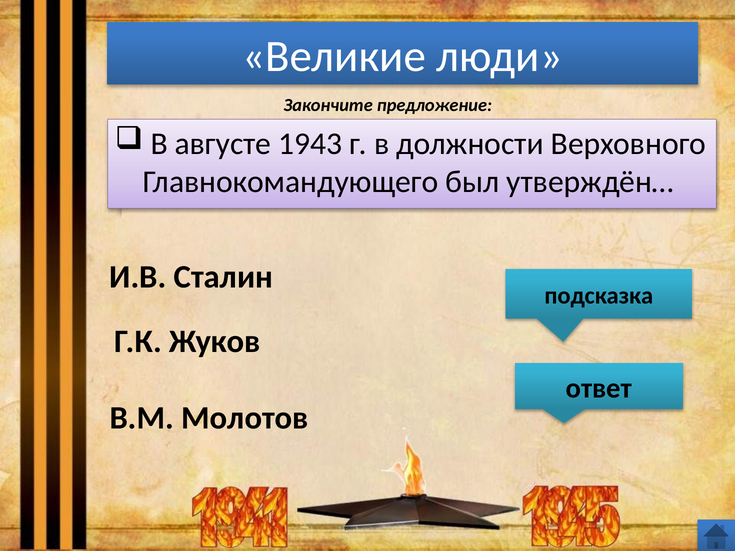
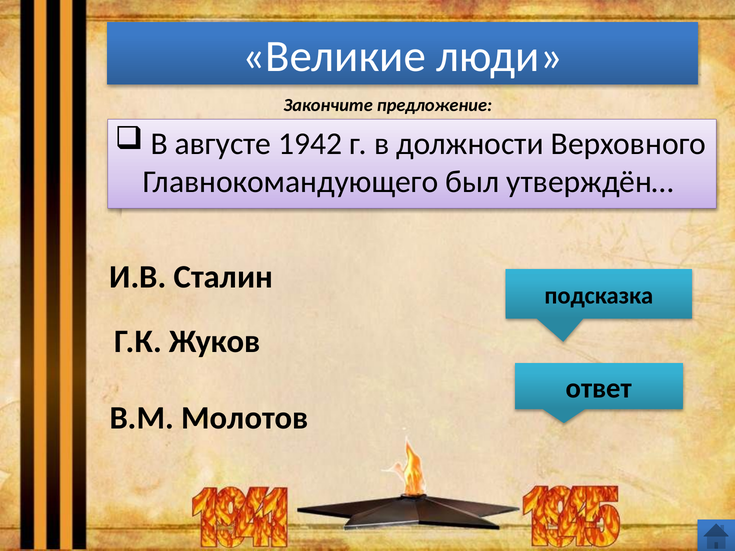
1943: 1943 -> 1942 (310, 144)
